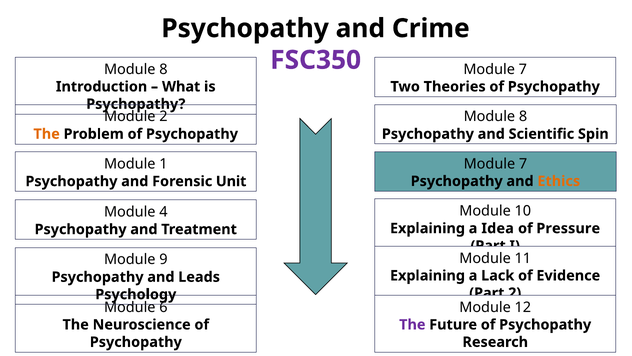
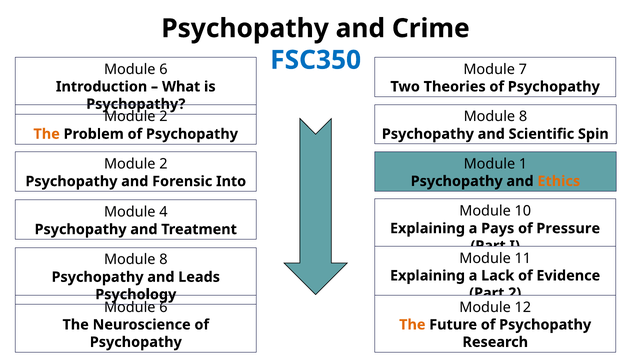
FSC350 colour: purple -> blue (316, 60)
8: 8 -> 6 (163, 69)
7: 7 -> 1 (523, 164)
1: 1 -> 2 (163, 164)
Unit: Unit -> Into (231, 181)
Idea: Idea -> Pays (498, 228)
9: 9 -> 8 (163, 259)
The colour: purple -> orange (412, 324)
